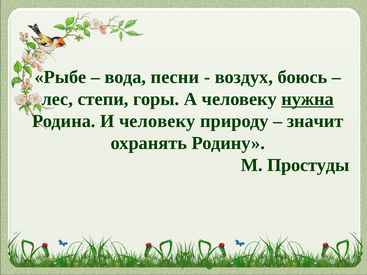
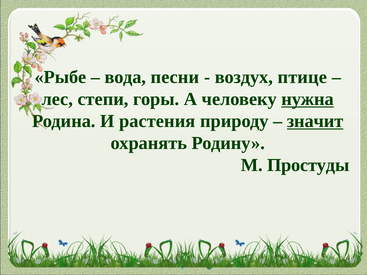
боюсь: боюсь -> птице (302, 77)
И человеку: человеку -> растения (157, 121)
значит underline: none -> present (315, 121)
